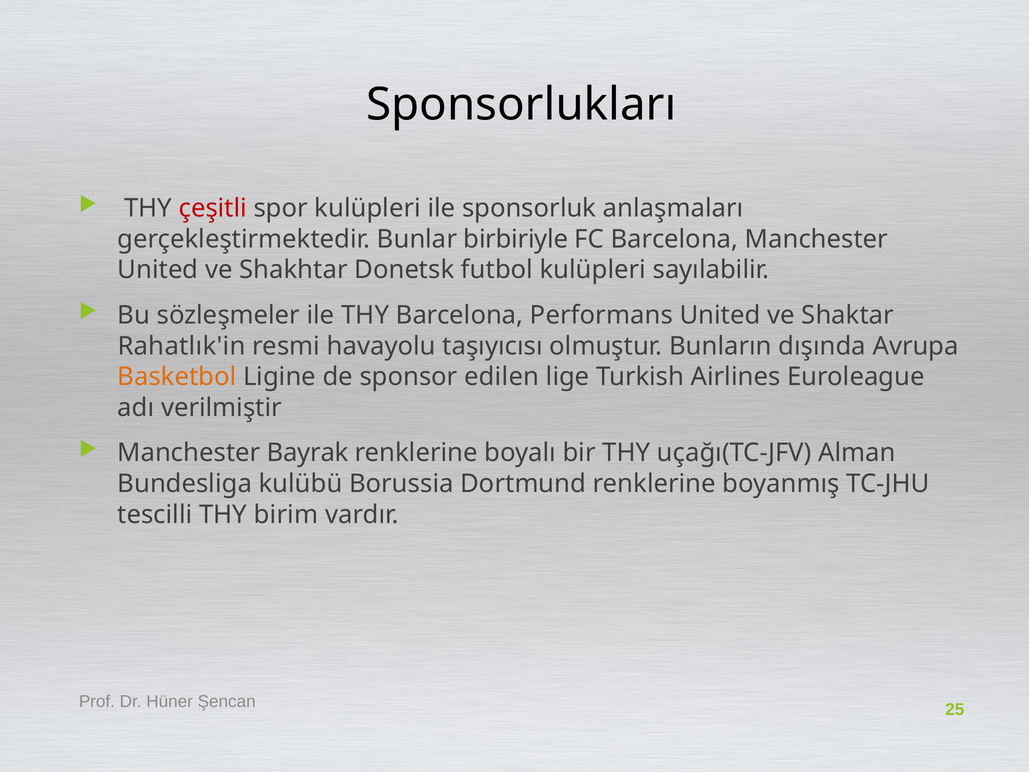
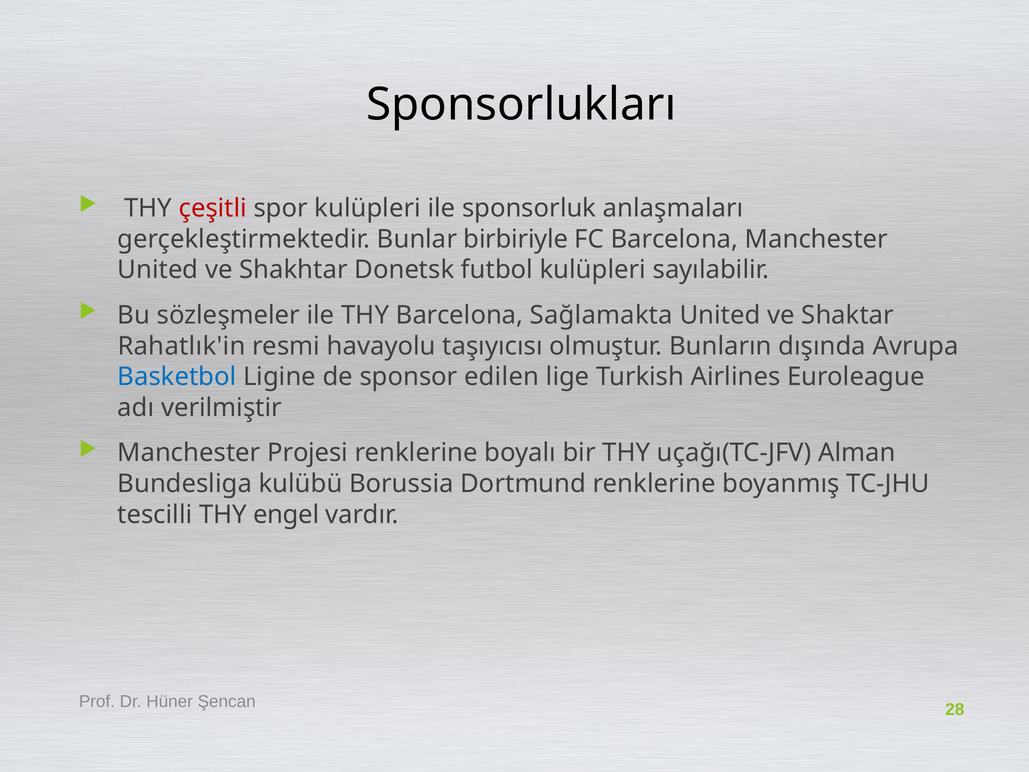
Performans: Performans -> Sağlamakta (601, 315)
Basketbol colour: orange -> blue (177, 377)
Bayrak: Bayrak -> Projesi (308, 453)
birim: birim -> engel (286, 515)
25: 25 -> 28 (955, 709)
